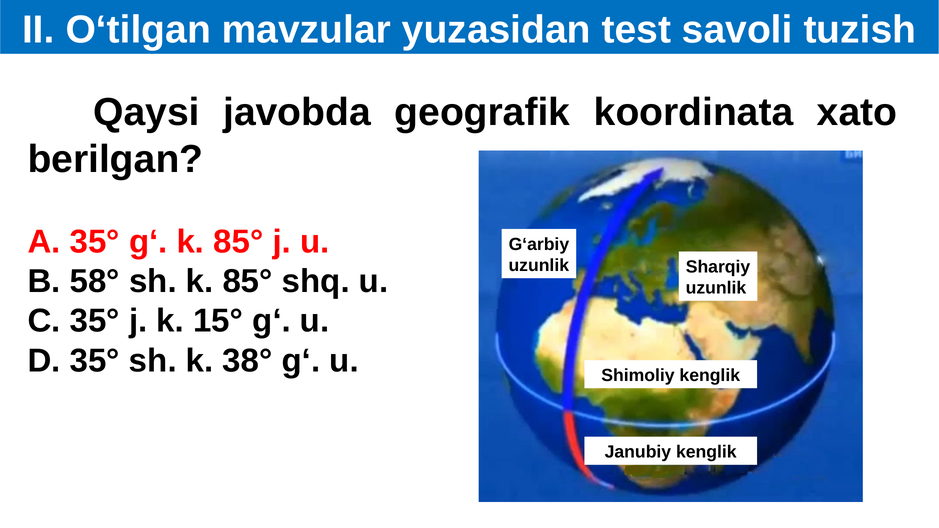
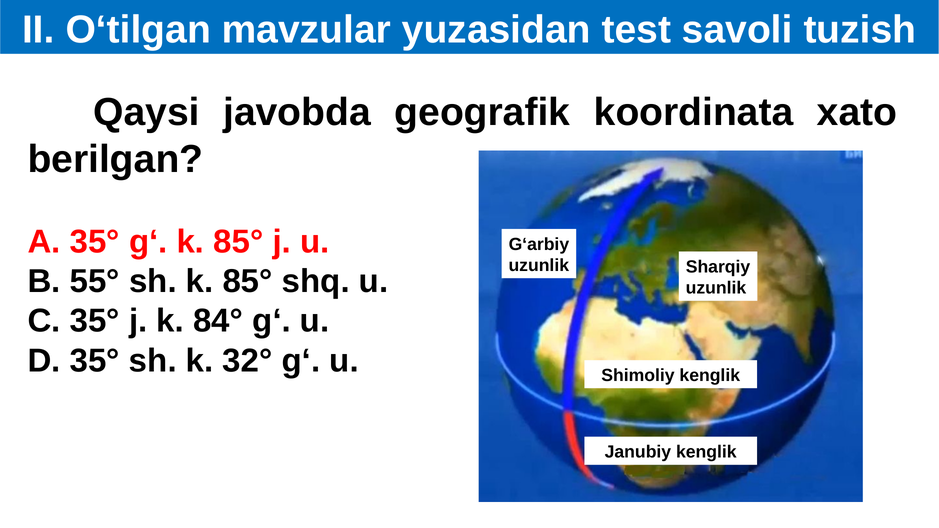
58°: 58° -> 55° (95, 282)
15°: 15° -> 84° (218, 321)
38°: 38° -> 32° (247, 361)
